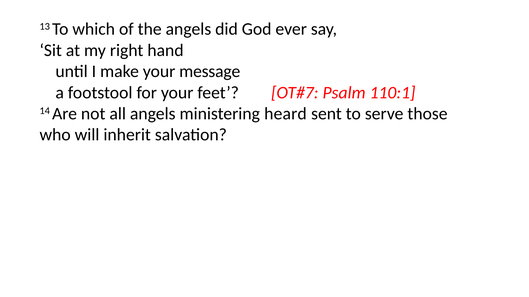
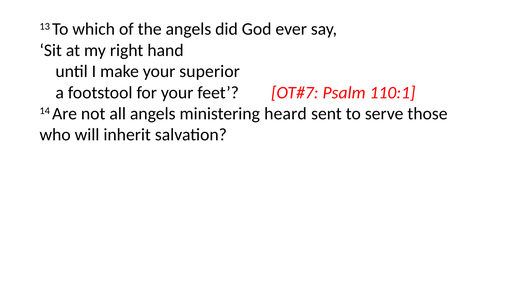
message: message -> superior (210, 72)
